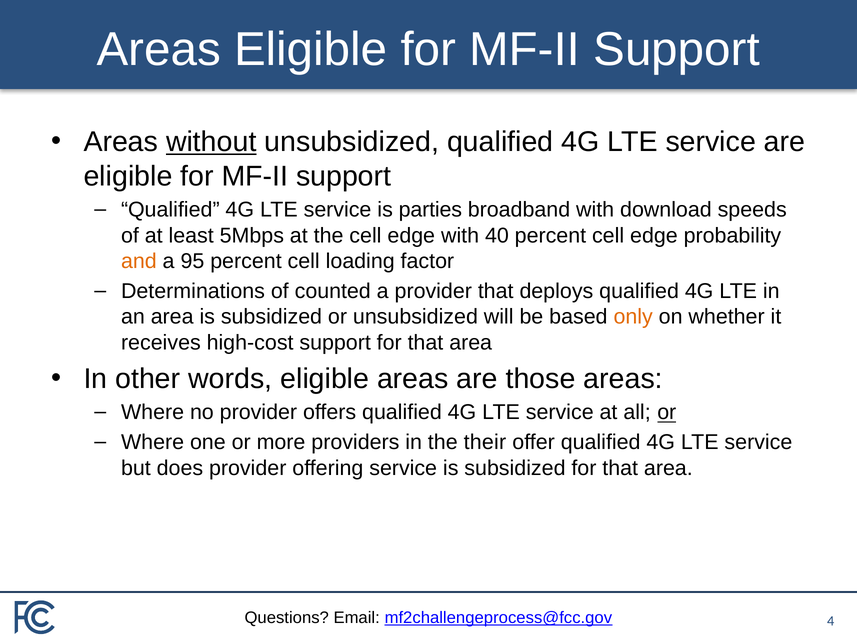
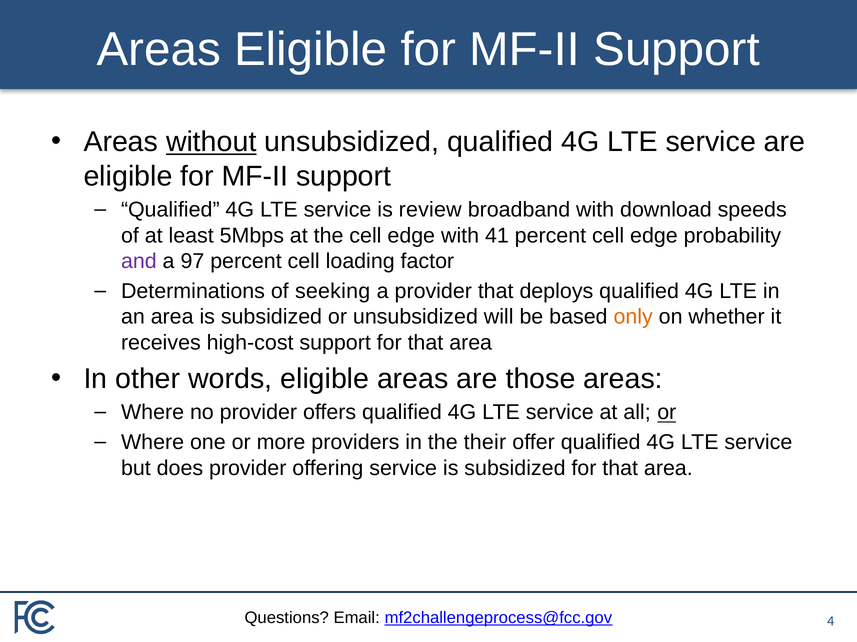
parties: parties -> review (430, 210)
40: 40 -> 41 (497, 236)
and colour: orange -> purple (139, 262)
95: 95 -> 97 (192, 262)
counted: counted -> seeking (333, 291)
